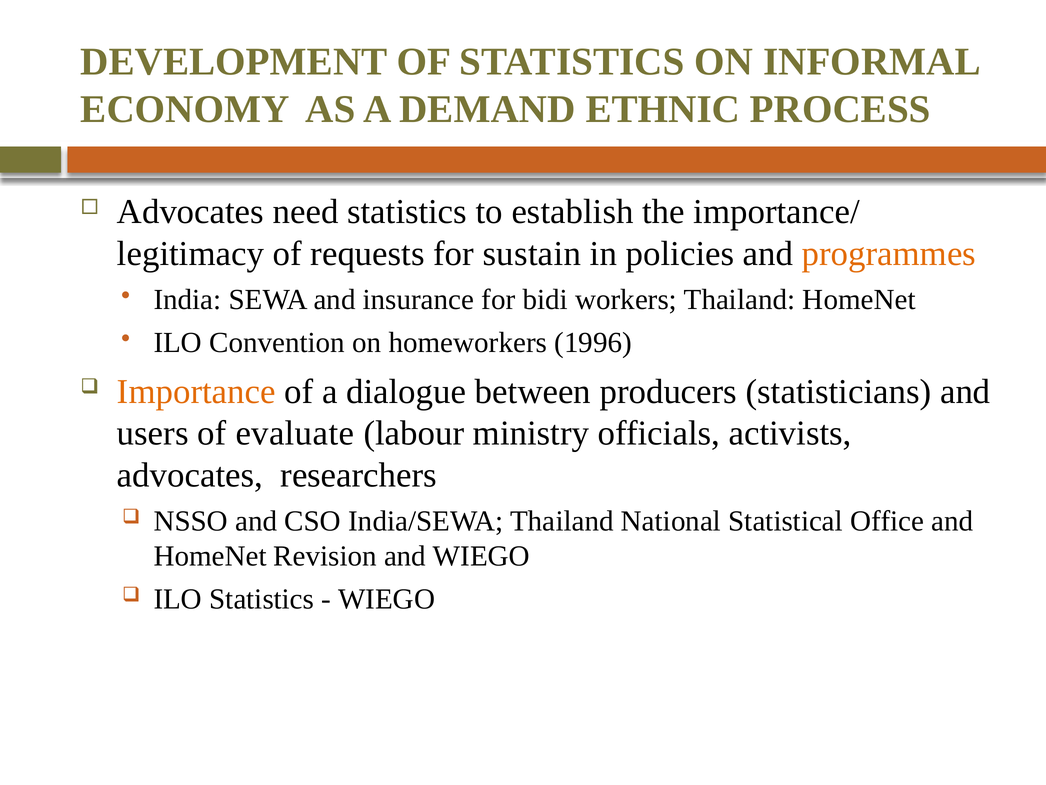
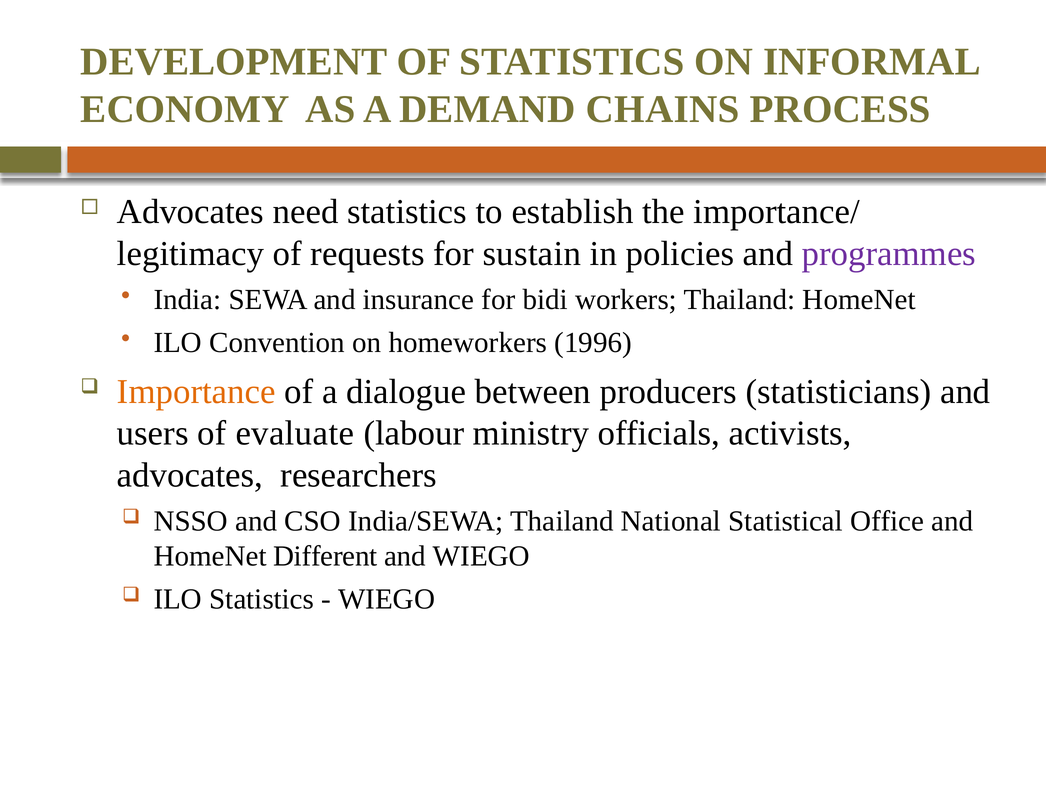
ETHNIC: ETHNIC -> CHAINS (663, 109)
programmes colour: orange -> purple (889, 253)
Revision: Revision -> Different (325, 556)
